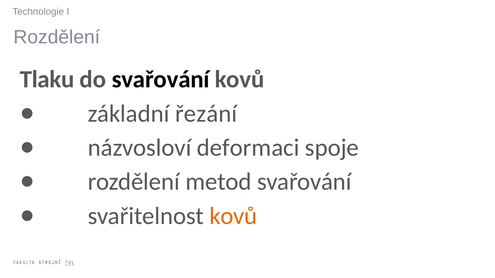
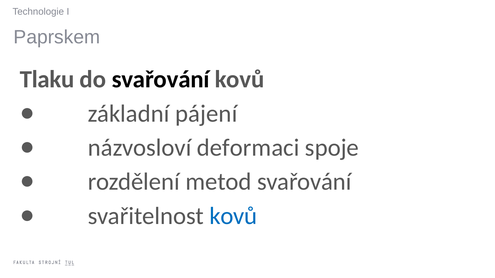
Rozdělení: Rozdělení -> Paprskem (57, 37)
řezání: řezání -> pájení (206, 114)
kovů colour: orange -> blue (233, 216)
